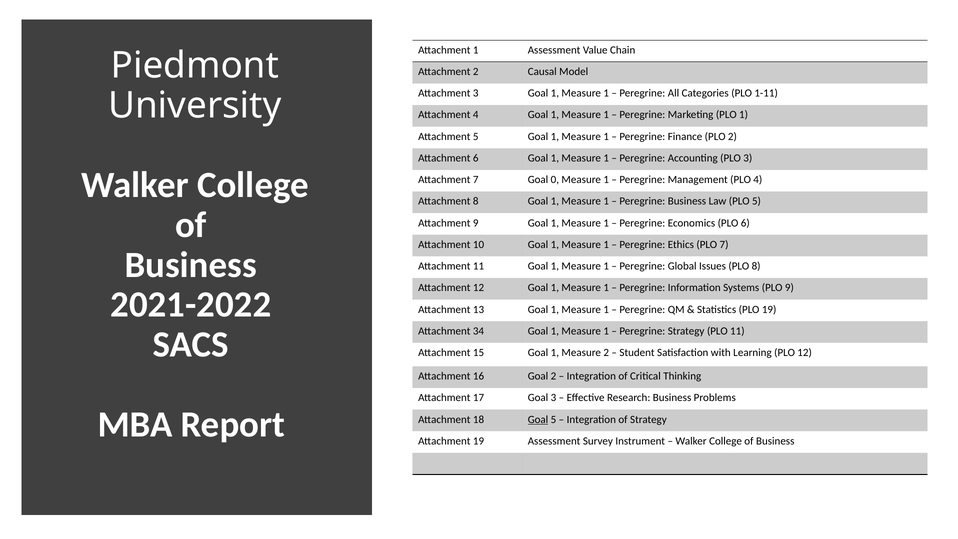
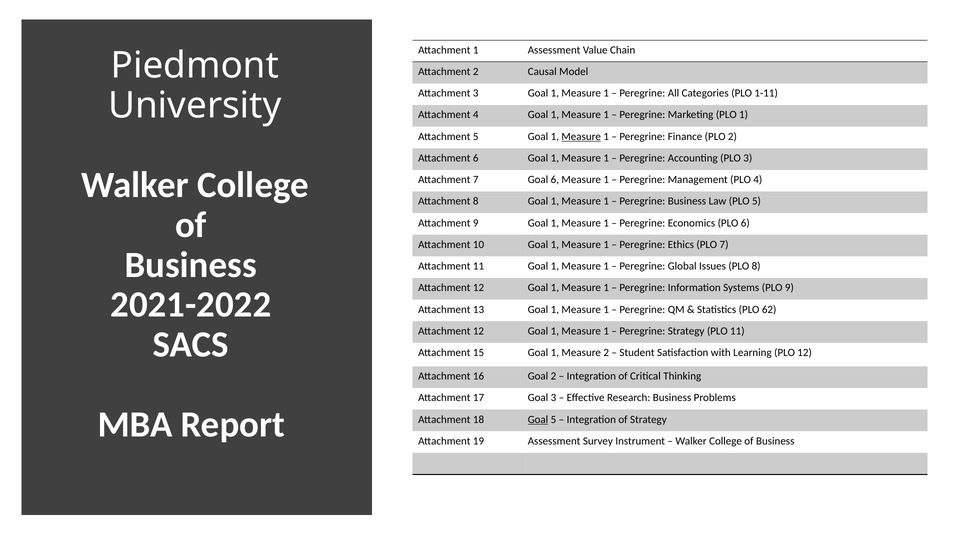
Measure underline: none -> present (581, 136)
Goal 0: 0 -> 6 (555, 180)
PLO 19: 19 -> 62 (769, 309)
34: 34 -> 12 (478, 331)
